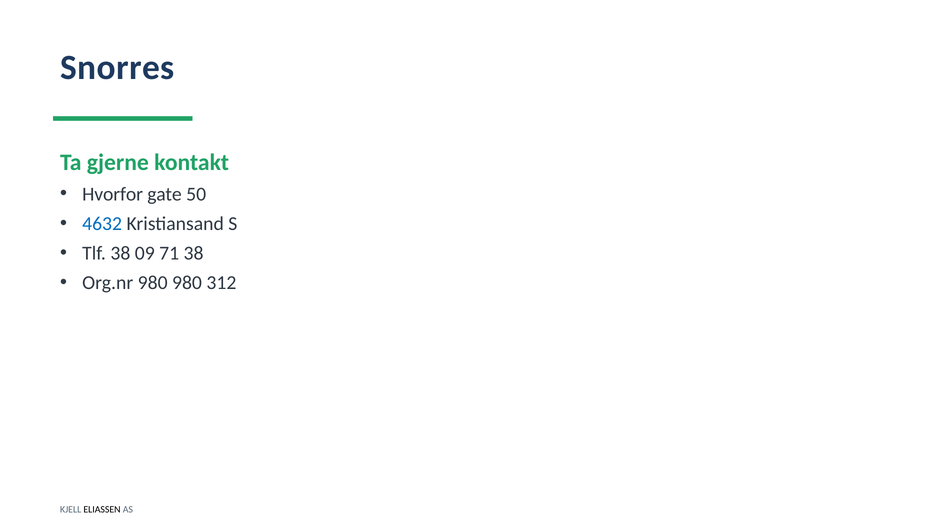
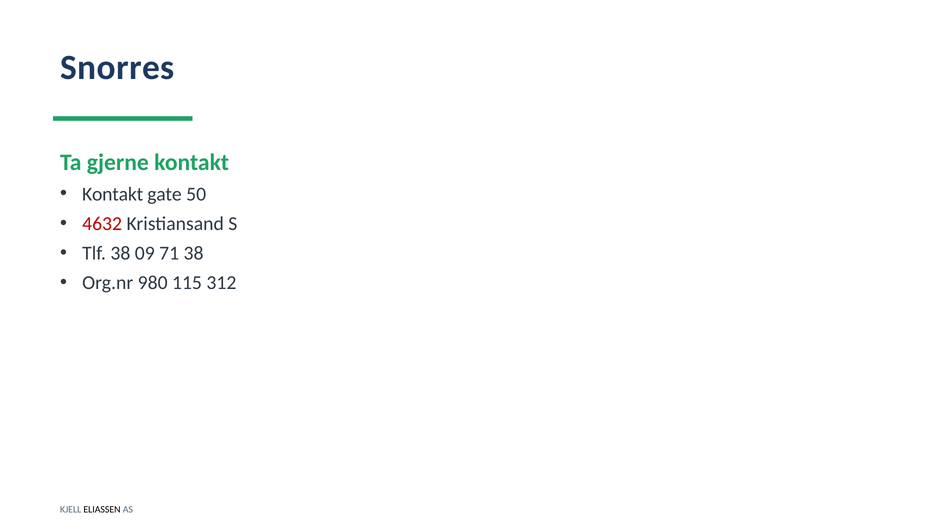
Hvorfor: Hvorfor -> Kontakt (113, 194)
4632 colour: blue -> red (102, 224)
980 980: 980 -> 115 (187, 283)
